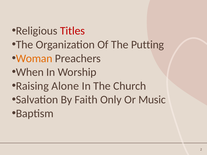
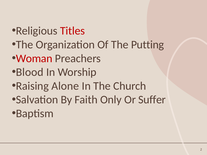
Woman colour: orange -> red (34, 58)
When: When -> Blood (30, 72)
Music: Music -> Suffer (152, 100)
